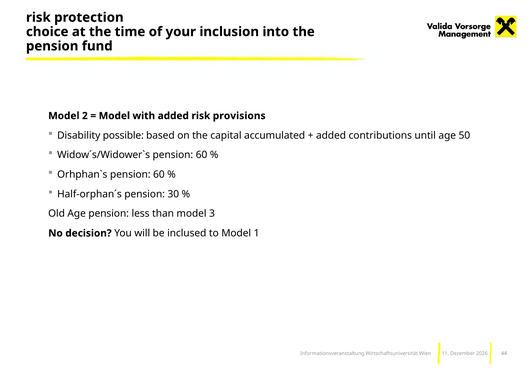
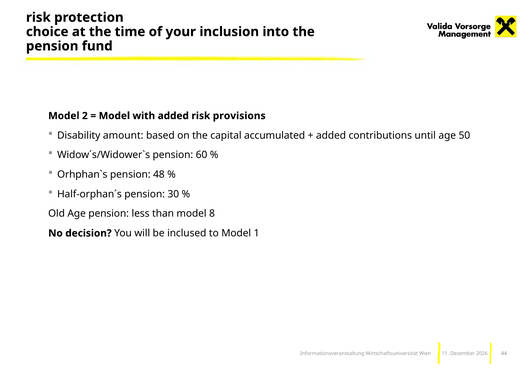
possible: possible -> amount (123, 135)
60: 60 -> 48 (159, 175)
3: 3 -> 8 (212, 214)
